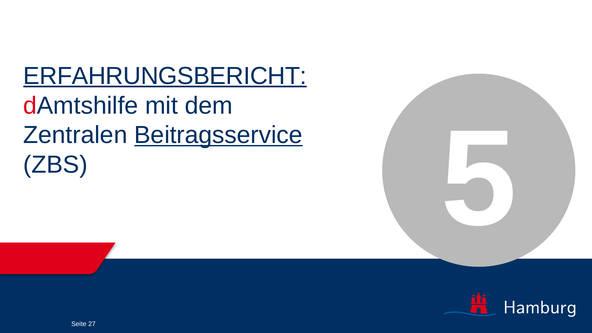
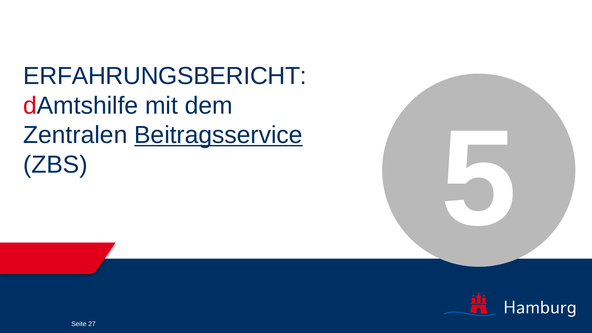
ERFAHRUNGSBERICHT underline: present -> none (165, 76)
